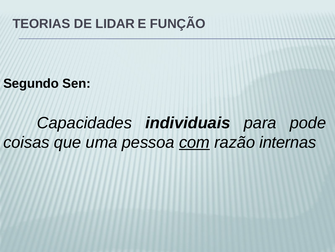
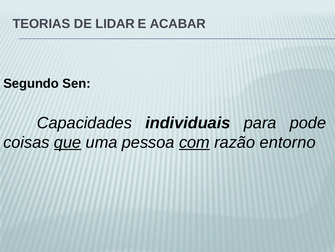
FUNÇÃO: FUNÇÃO -> ACABAR (178, 24)
que underline: none -> present (68, 142)
internas: internas -> entorno (288, 142)
